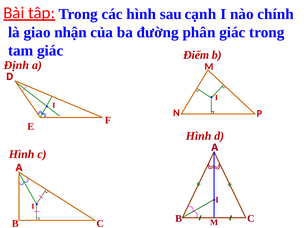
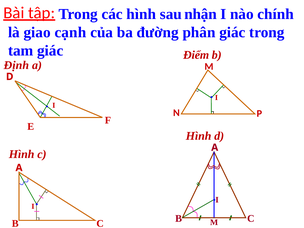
cạnh: cạnh -> nhận (201, 14)
nhận: nhận -> cạnh (70, 32)
